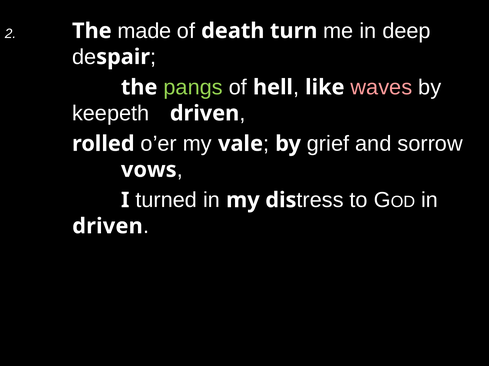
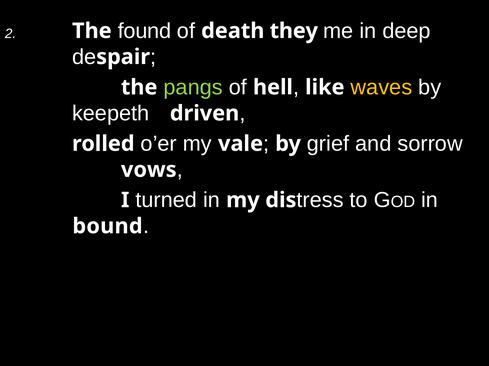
made: made -> found (144, 31)
turn: turn -> they (294, 31)
waves colour: pink -> yellow (381, 87)
driven: driven -> bound (108, 227)
